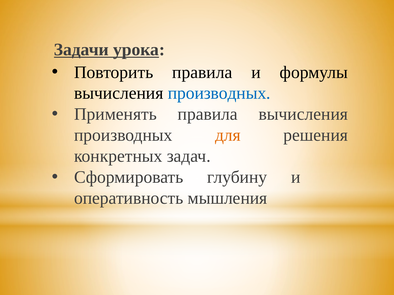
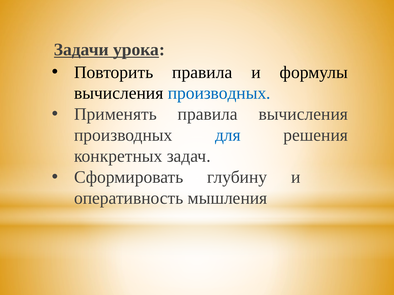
для colour: orange -> blue (228, 135)
